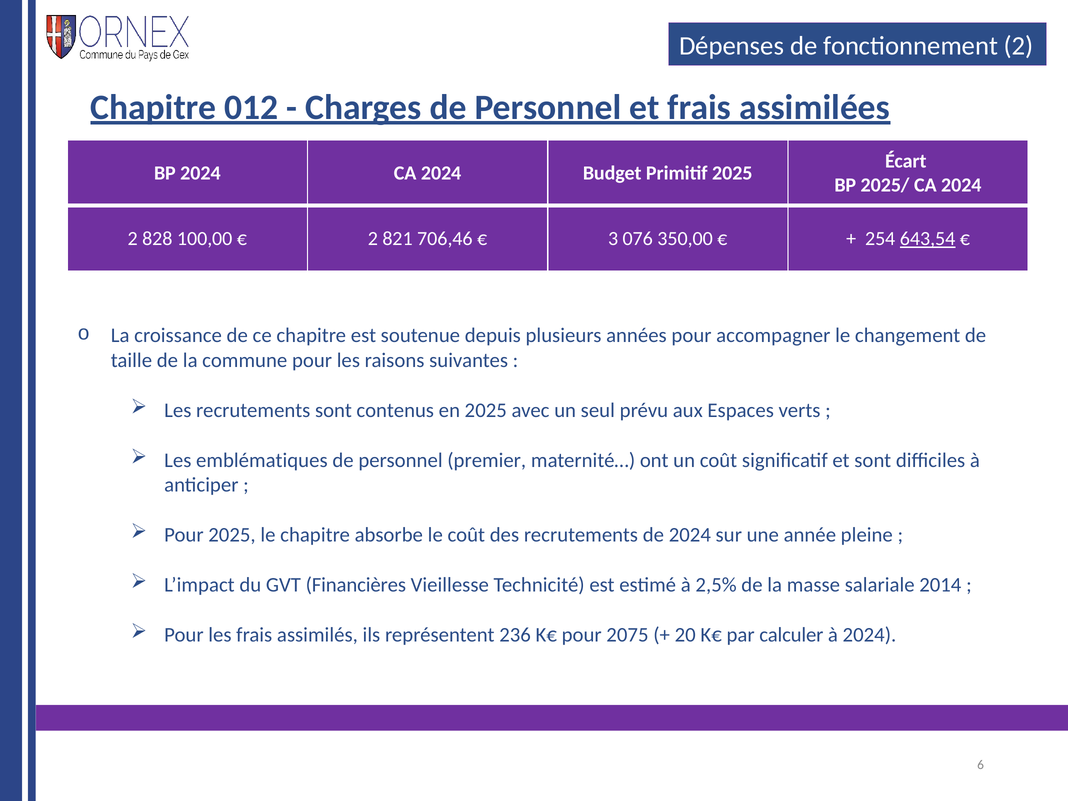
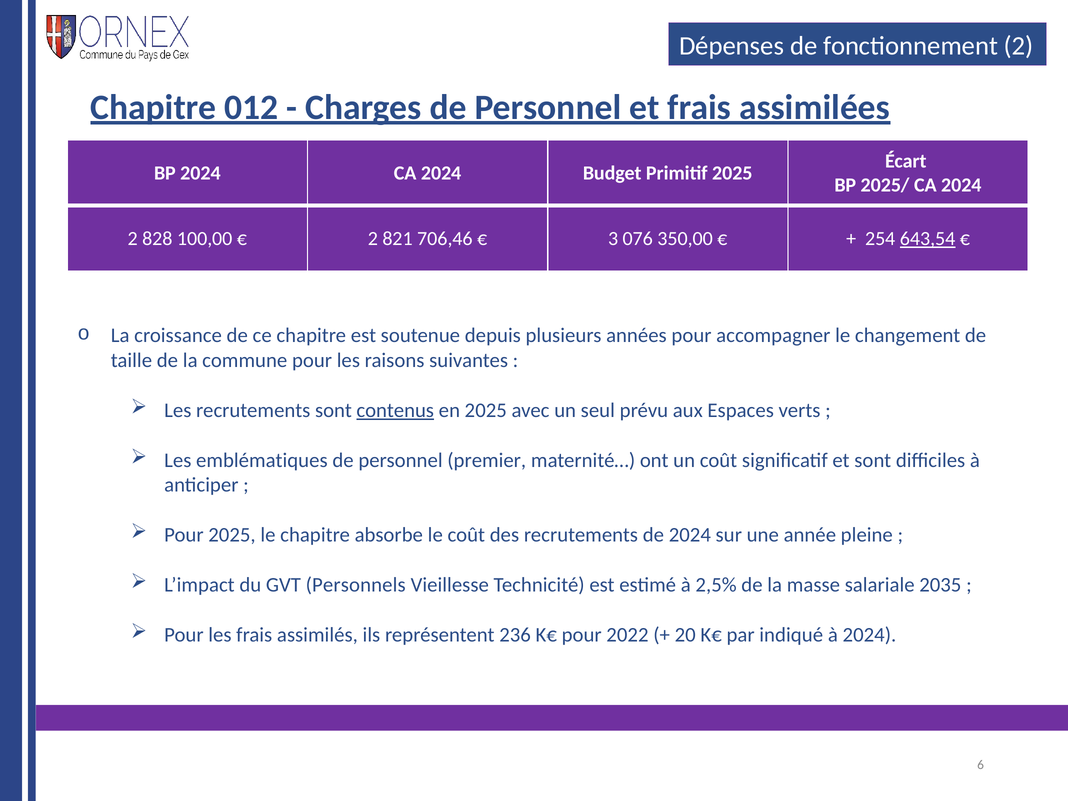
contenus underline: none -> present (395, 410)
Financières: Financières -> Personnels (356, 585)
2014: 2014 -> 2035 (940, 585)
2075: 2075 -> 2022 (627, 635)
calculer: calculer -> indiqué (791, 635)
